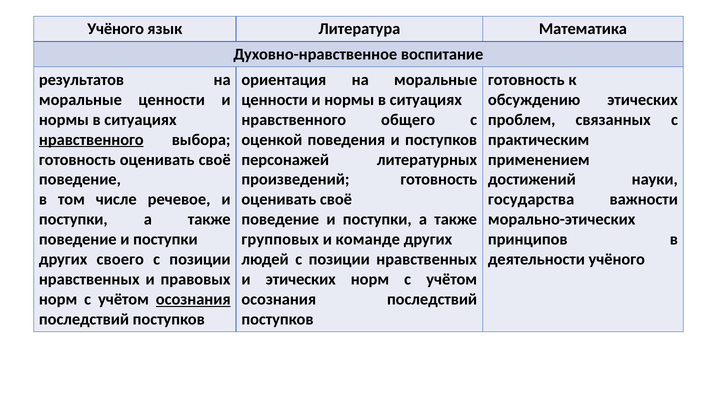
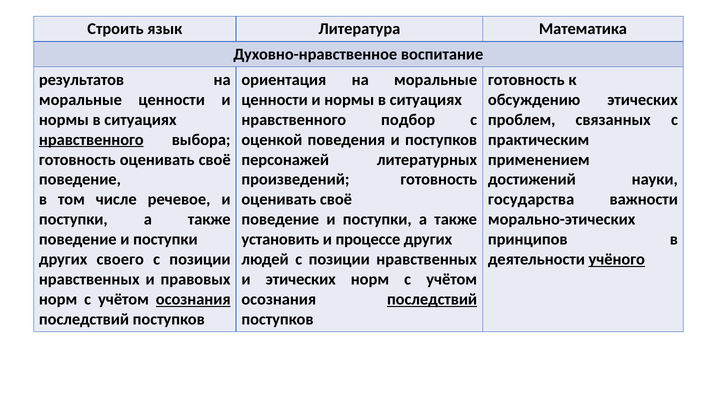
Учёного: Учёного -> Строить (116, 29)
общего: общего -> подбор (408, 120)
групповых: групповых -> установить (280, 240)
команде: команде -> процессе (368, 240)
учёного underline: none -> present (617, 260)
последствий underline: none -> present (432, 300)
